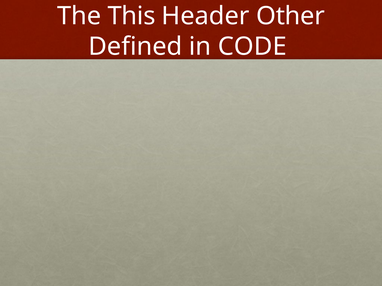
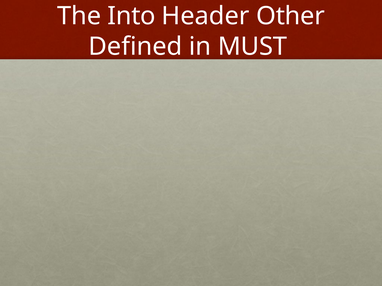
This: This -> Into (132, 16)
CODE: CODE -> MUST (252, 46)
